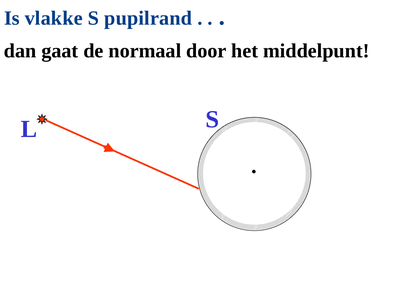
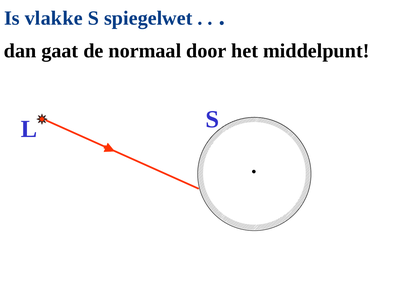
pupilrand: pupilrand -> spiegelwet (148, 18)
